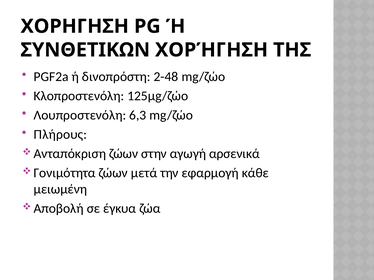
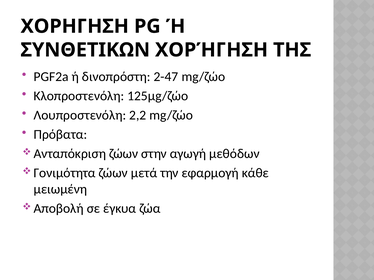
2-48: 2-48 -> 2-47 (166, 77)
6,3: 6,3 -> 2,2 (138, 115)
Πλήρους: Πλήρους -> Πρόβατα (60, 135)
αρσενικά: αρσενικά -> μεθόδων (234, 154)
